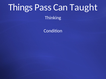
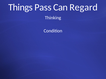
Taught: Taught -> Regard (84, 7)
